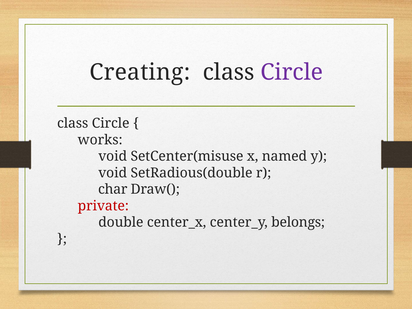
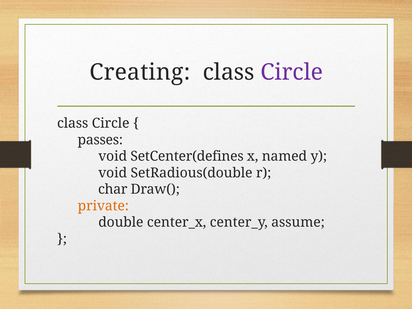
works: works -> passes (100, 140)
SetCenter(misuse: SetCenter(misuse -> SetCenter(defines (187, 156)
private colour: red -> orange (103, 206)
belongs: belongs -> assume (298, 222)
